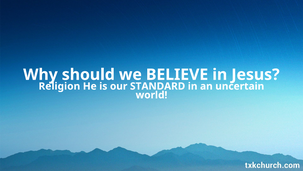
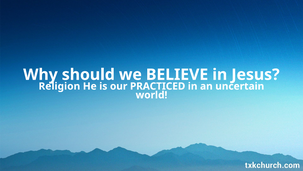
STANDARD: STANDARD -> PRACTICED (158, 86)
